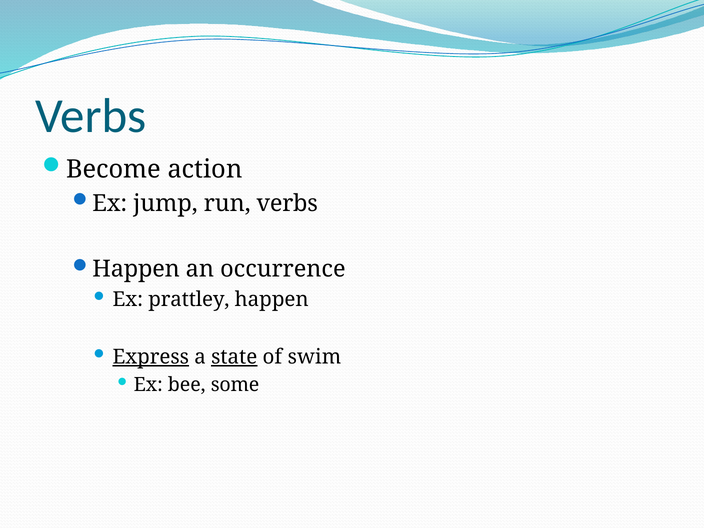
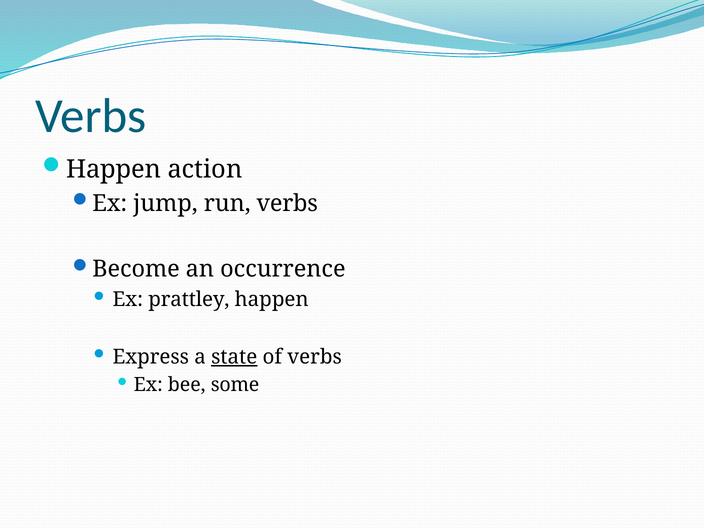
Become: Become -> Happen (114, 169)
Happen: Happen -> Become (136, 269)
Express underline: present -> none (151, 357)
of swim: swim -> verbs (315, 357)
